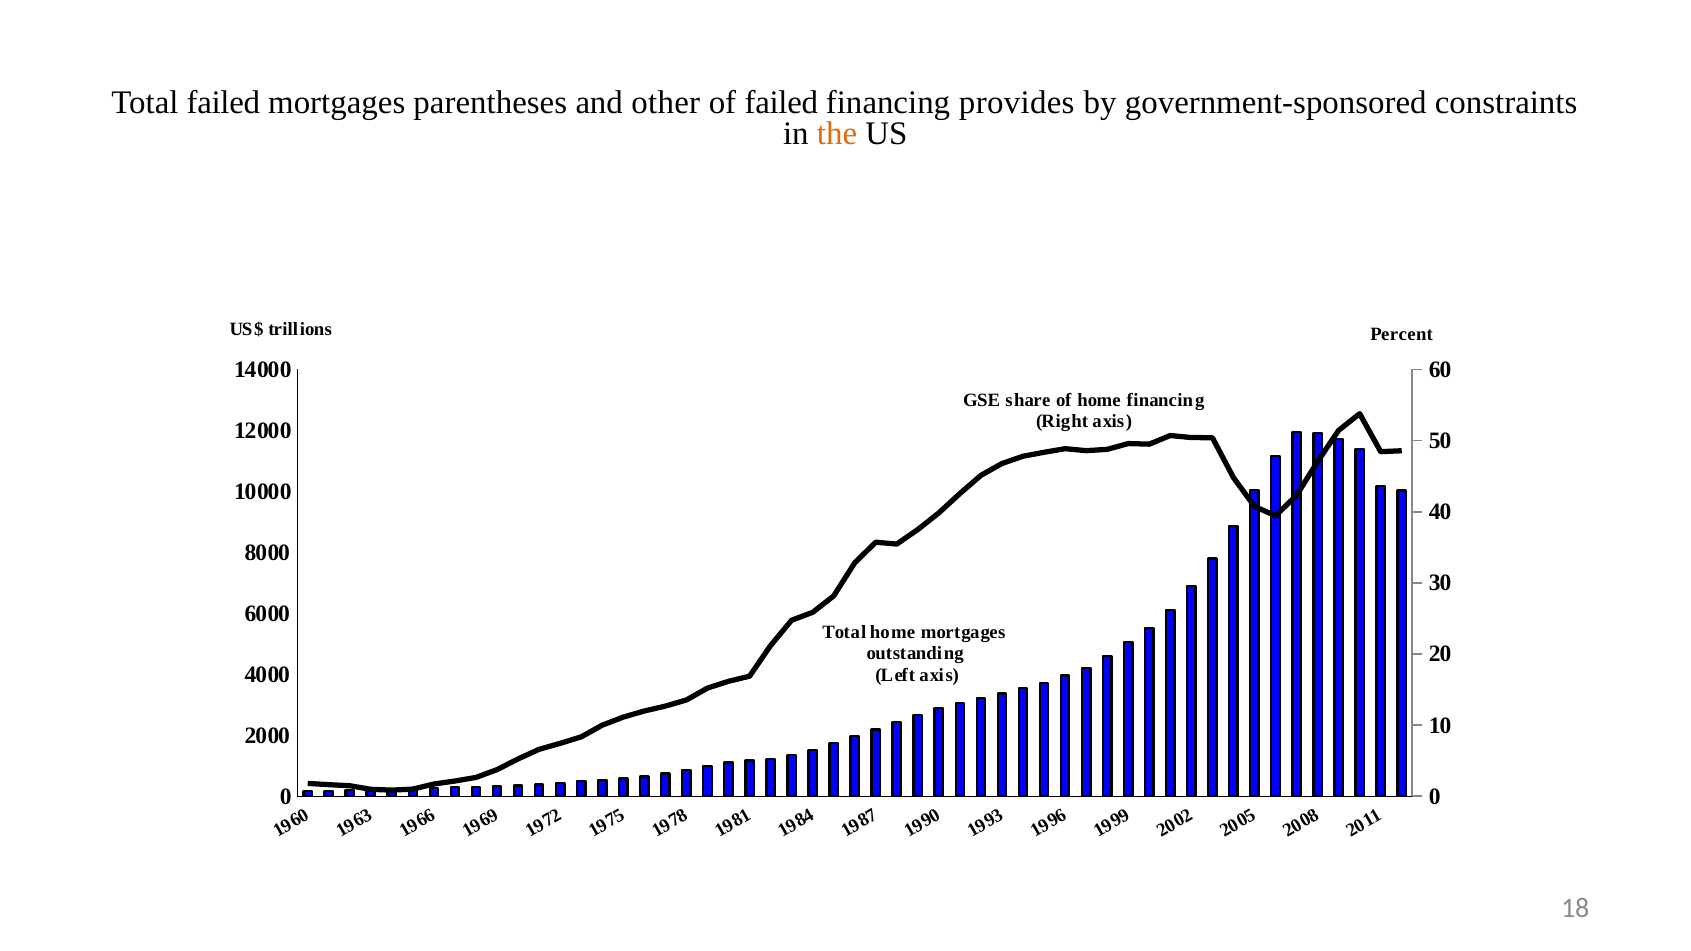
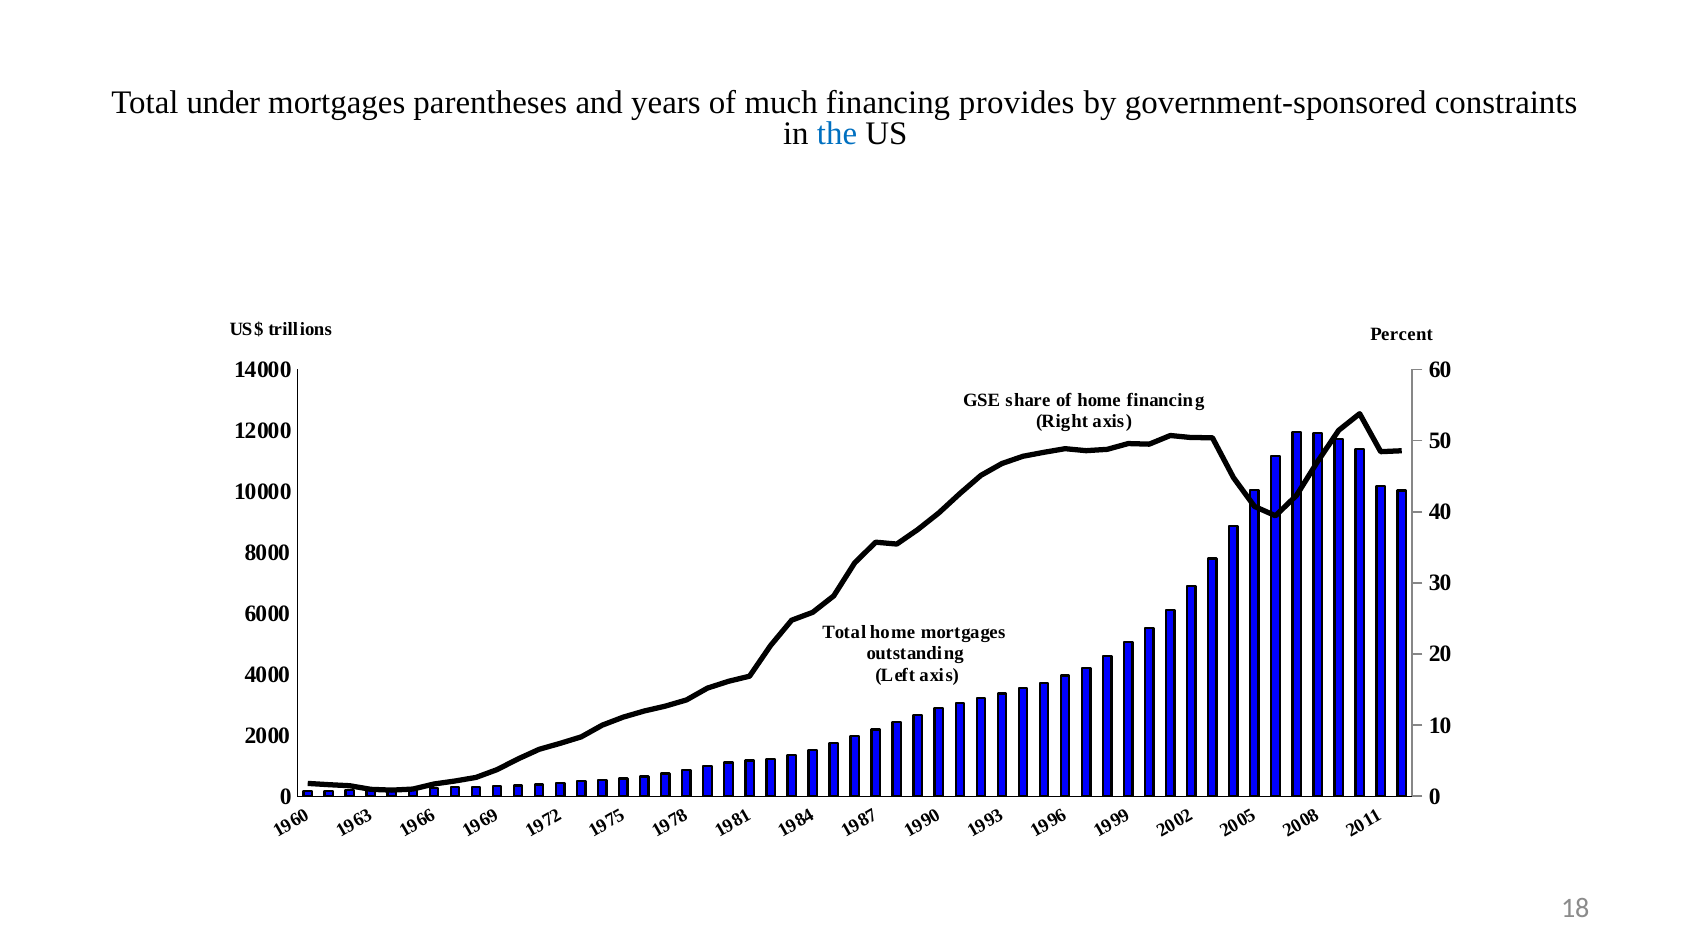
Total failed: failed -> under (223, 102)
other: other -> years (666, 102)
of failed: failed -> much (781, 102)
the colour: orange -> blue (837, 134)
